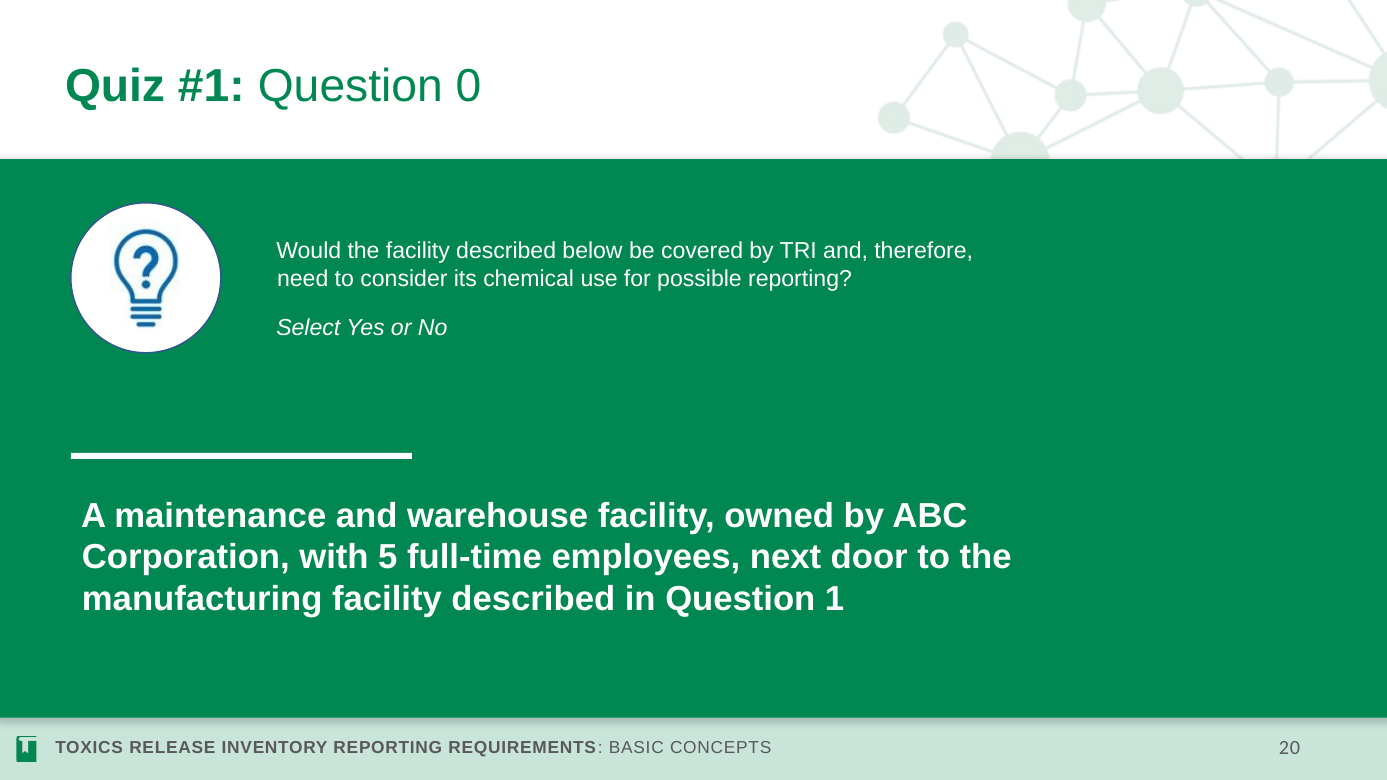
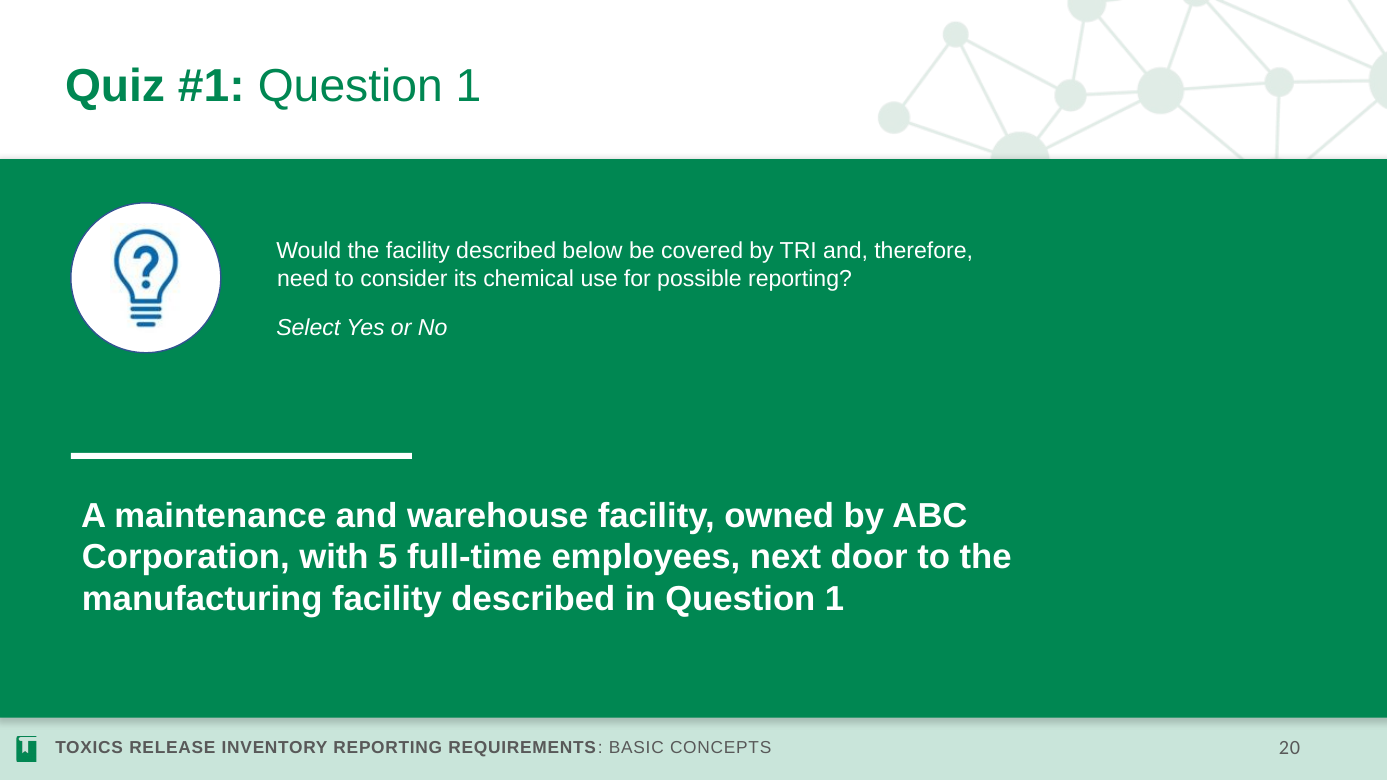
0: 0 -> 1 (469, 86)
